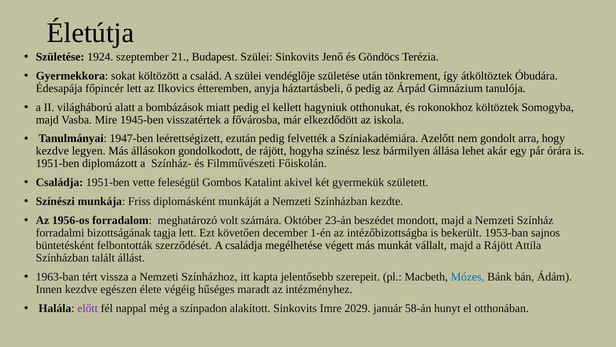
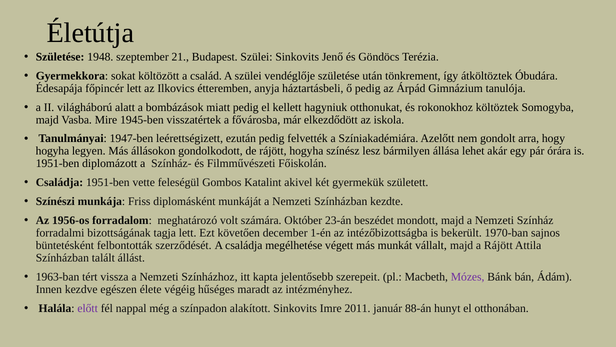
1924: 1924 -> 1948 (100, 57)
kezdve: kezdve -> hogyha (52, 151)
1953-ban: 1953-ban -> 1970-ban (506, 233)
Mózes colour: blue -> purple (468, 276)
2029: 2029 -> 2011 (357, 308)
58-án: 58-án -> 88-án (418, 308)
